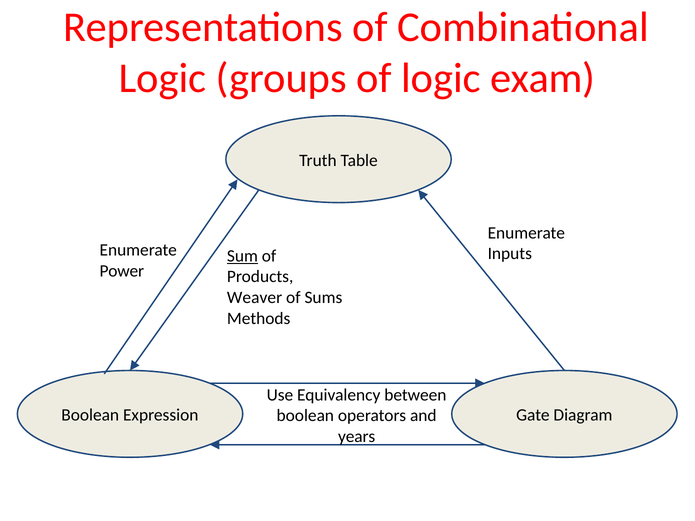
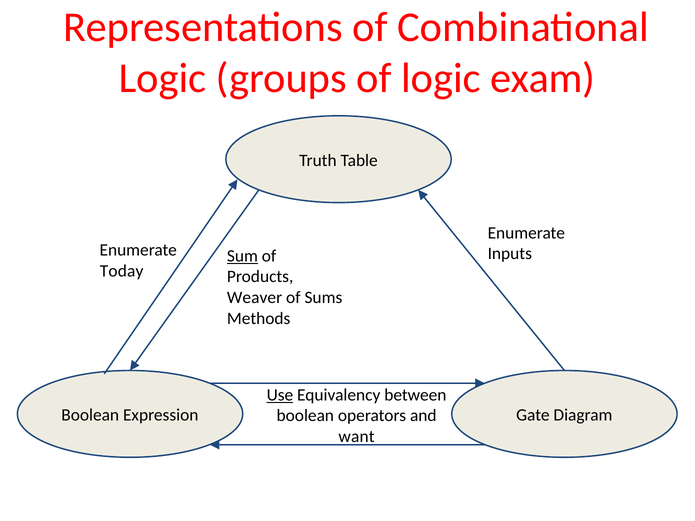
Power: Power -> Today (122, 271)
Use underline: none -> present (280, 395)
years: years -> want (357, 437)
